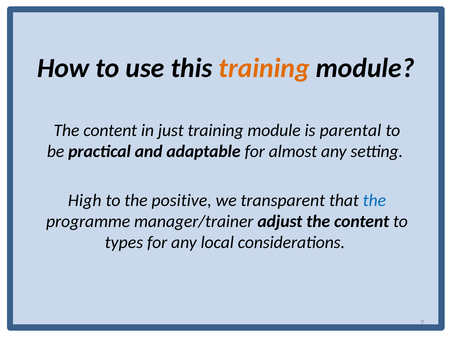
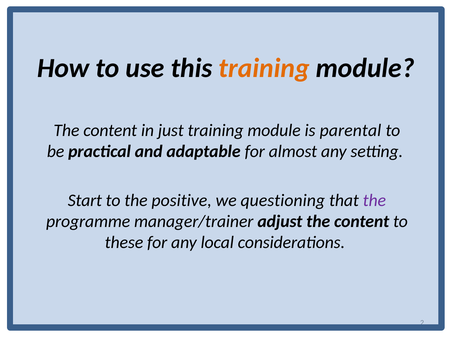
High: High -> Start (85, 200)
transparent: transparent -> questioning (283, 200)
the colour: blue -> purple (374, 200)
types: types -> these (124, 242)
